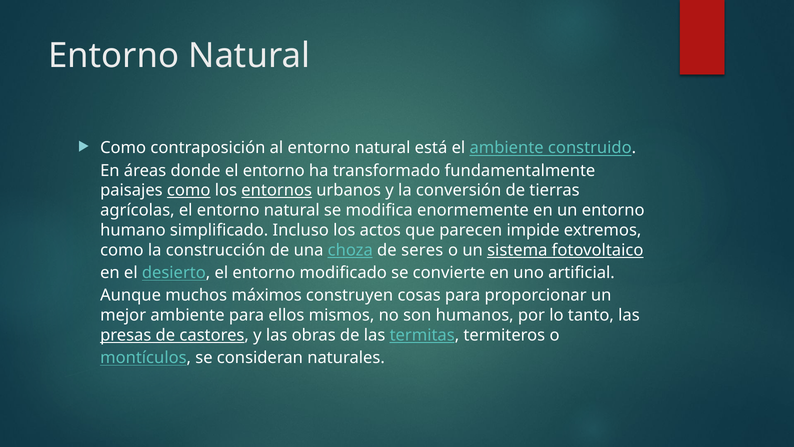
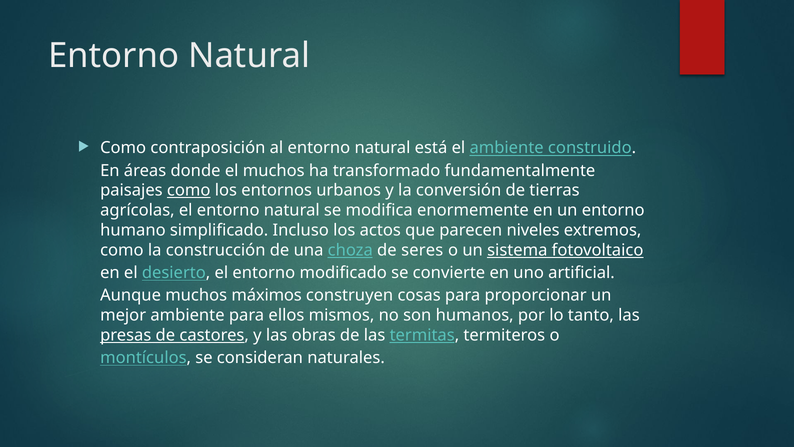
donde el entorno: entorno -> muchos (274, 170)
entornos underline: present -> none (277, 190)
impide: impide -> niveles (533, 230)
